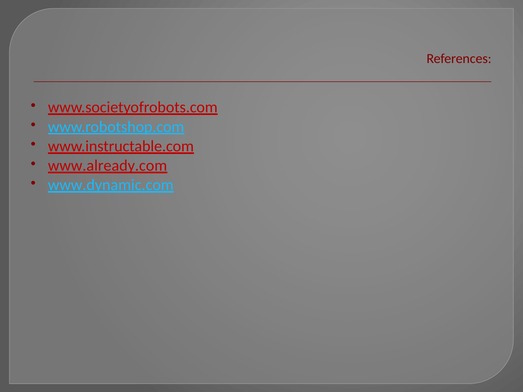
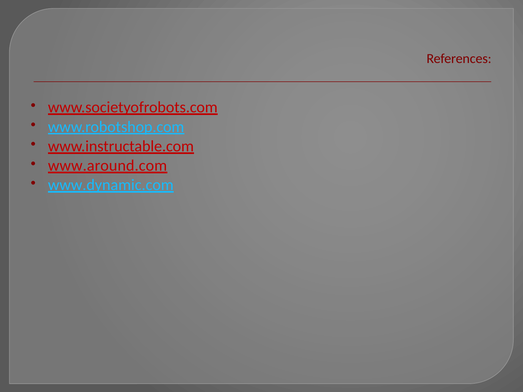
www.already.com: www.already.com -> www.around.com (108, 166)
